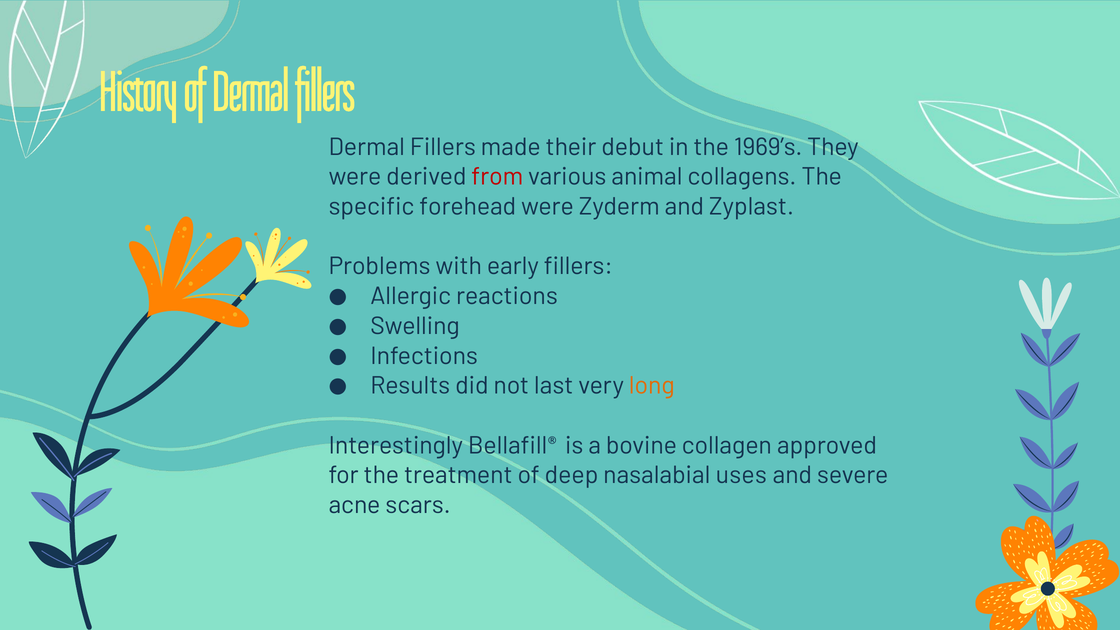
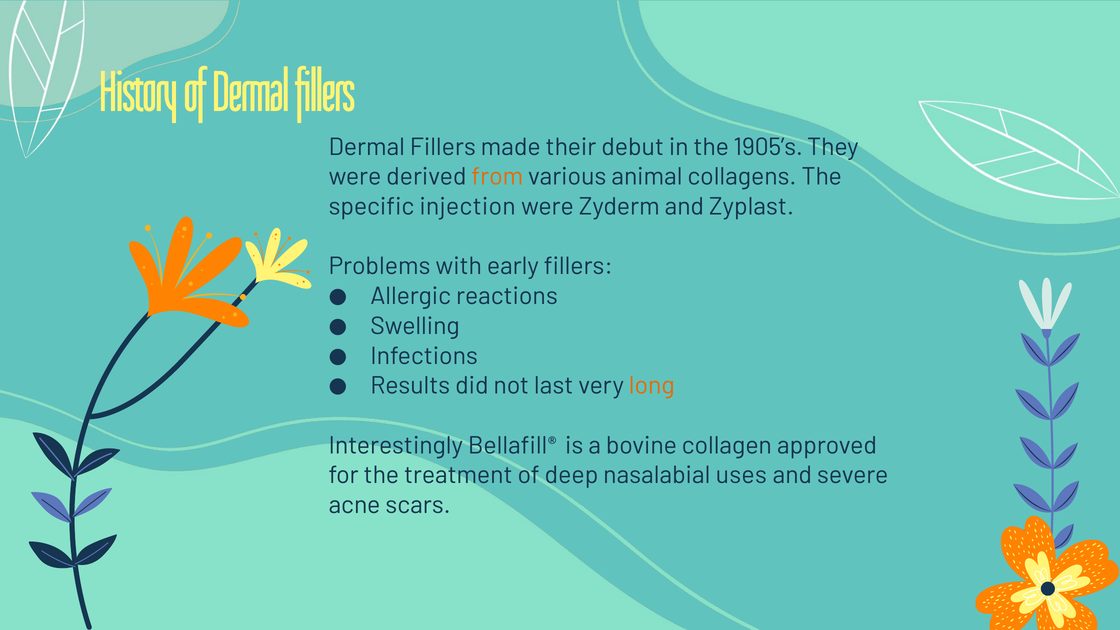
1969’s: 1969’s -> 1905’s (768, 147)
from colour: red -> orange (497, 177)
forehead: forehead -> injection (468, 207)
